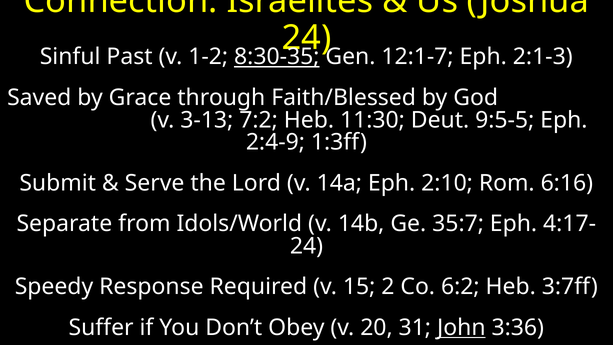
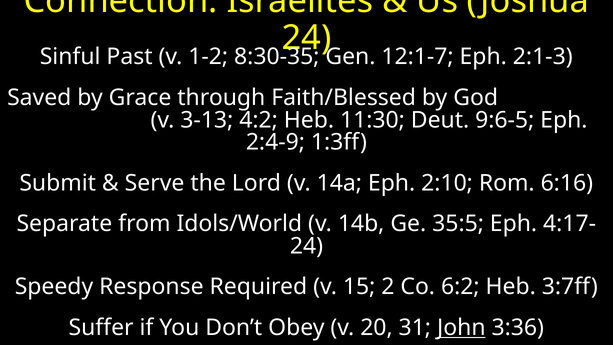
8:30-35 underline: present -> none (277, 57)
7:2: 7:2 -> 4:2 (259, 120)
9:5-5: 9:5-5 -> 9:6-5 (505, 120)
35:7: 35:7 -> 35:5 (458, 224)
